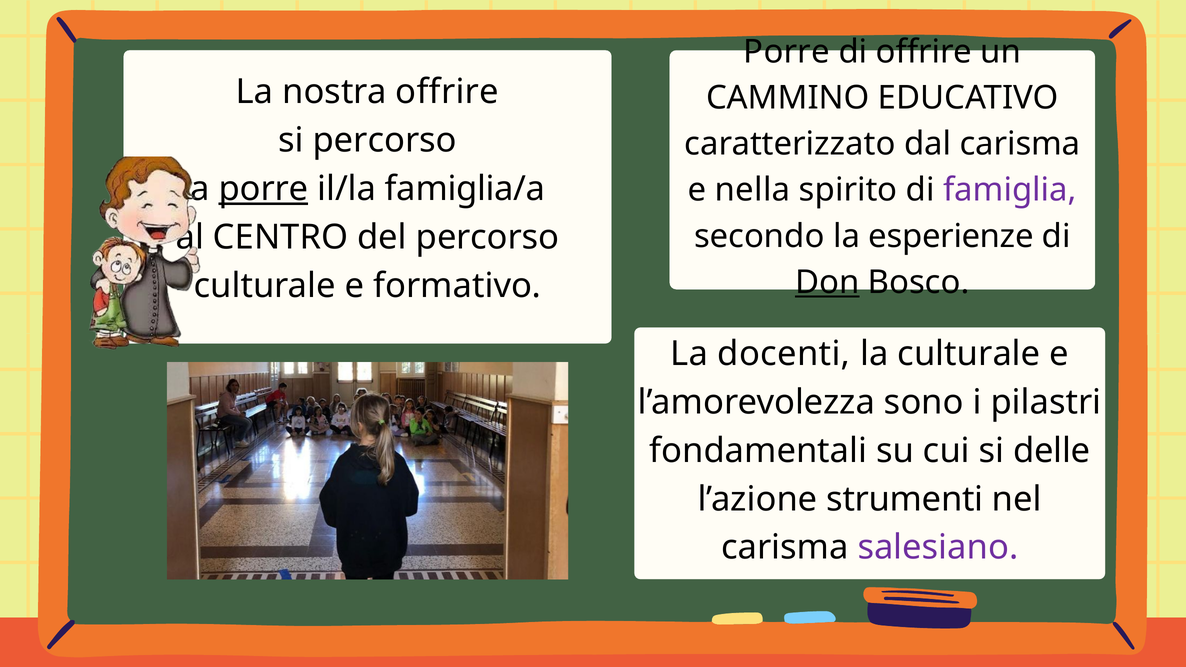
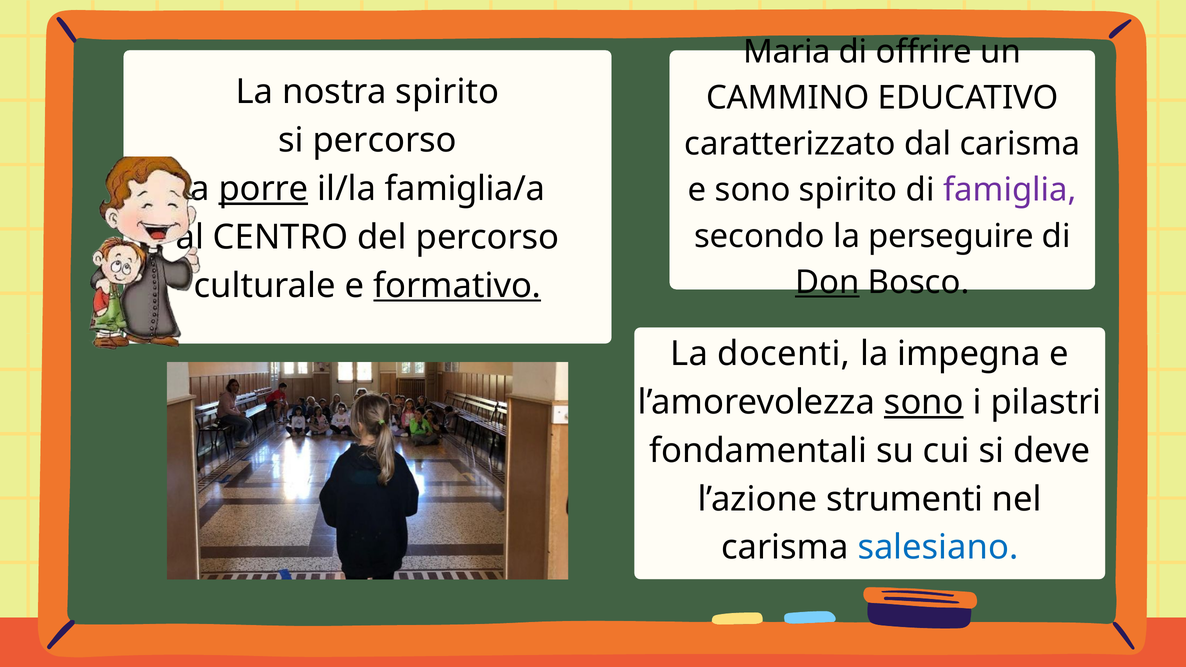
Porre: Porre -> Maria (787, 52)
nostra offrire: offrire -> spirito (447, 92)
e nella: nella -> sono (753, 190)
esperienze: esperienze -> perseguire (951, 236)
formativo underline: none -> present (457, 286)
la culturale: culturale -> impegna (969, 354)
sono underline: none -> present (924, 402)
delle: delle -> deve (1052, 451)
salesiano colour: purple -> blue (938, 548)
